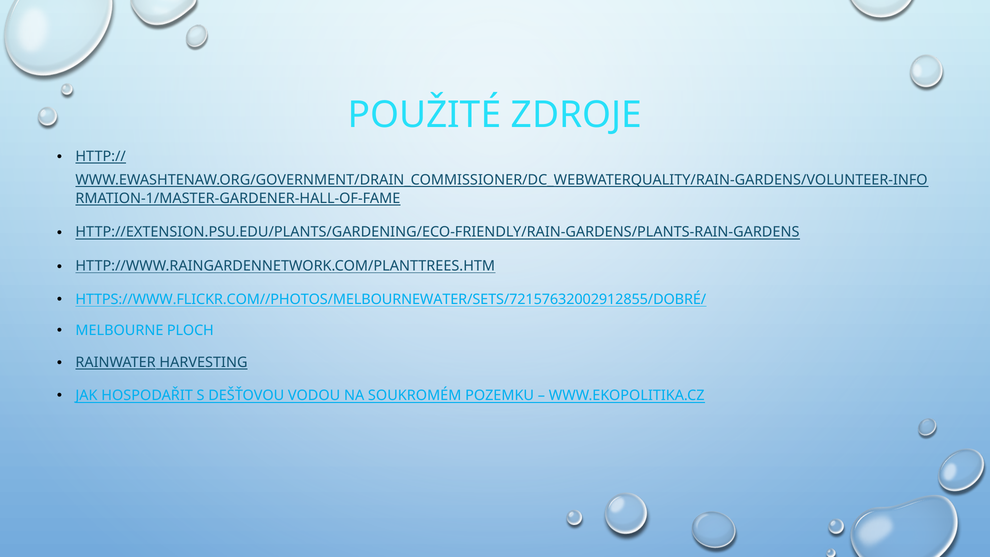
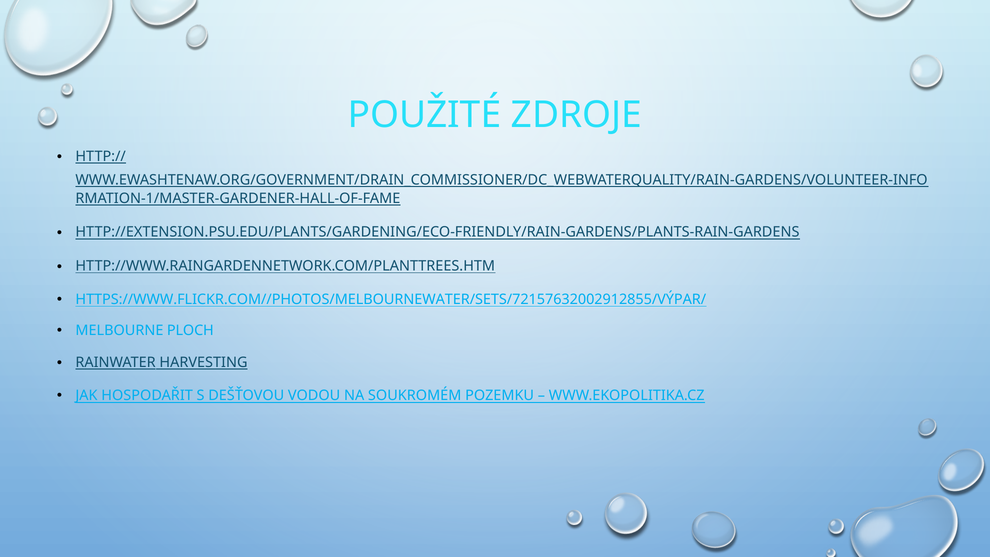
HTTPS://WWW.FLICKR.COM//PHOTOS/MELBOURNEWATER/SETS/72157632002912855/DOBRÉ/: HTTPS://WWW.FLICKR.COM//PHOTOS/MELBOURNEWATER/SETS/72157632002912855/DOBRÉ/ -> HTTPS://WWW.FLICKR.COM//PHOTOS/MELBOURNEWATER/SETS/72157632002912855/VÝPAR/ (391, 299)
